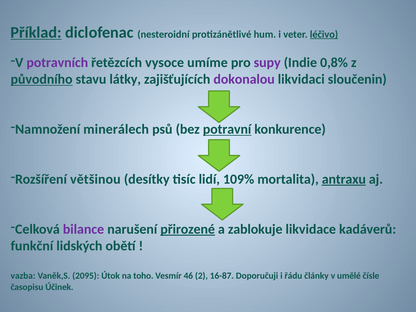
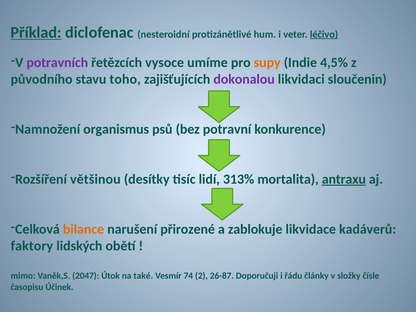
supy colour: purple -> orange (267, 63)
0,8%: 0,8% -> 4,5% (334, 63)
původního underline: present -> none (42, 79)
látky: látky -> toho (125, 79)
minerálech: minerálech -> organismus (116, 129)
potravní underline: present -> none (227, 129)
109%: 109% -> 313% (239, 179)
bilance colour: purple -> orange (83, 229)
přirozené underline: present -> none (188, 229)
funkční: funkční -> faktory (32, 246)
vazba: vazba -> mimo (23, 276)
2095: 2095 -> 2047 (86, 276)
toho: toho -> také (143, 276)
46: 46 -> 74 (188, 276)
16-87: 16-87 -> 26-87 (222, 276)
umělé: umělé -> složky (349, 276)
